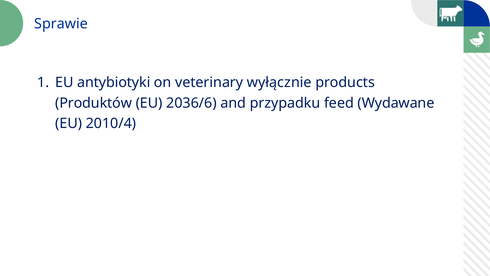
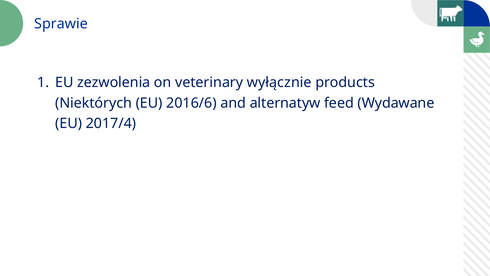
antybiotyki: antybiotyki -> zezwolenia (114, 82)
Produktów: Produktów -> Niektórych (94, 103)
2036/6: 2036/6 -> 2016/6 (192, 103)
przypadku: przypadku -> alternatyw (285, 103)
2010/4: 2010/4 -> 2017/4 (111, 124)
